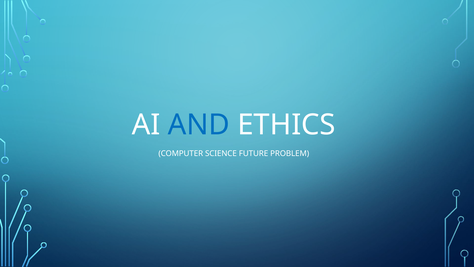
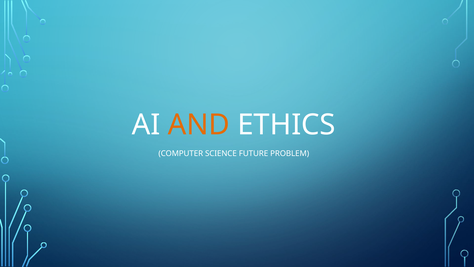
AND colour: blue -> orange (199, 125)
